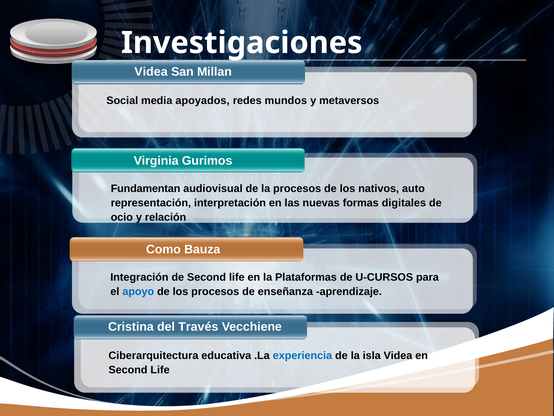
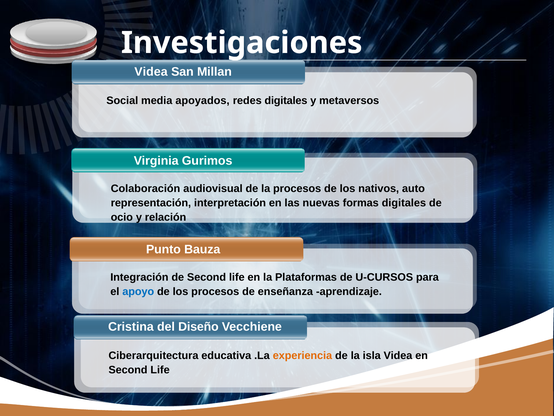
redes mundos: mundos -> digitales (286, 100)
Fundamentan: Fundamentan -> Colaboración (145, 188)
Como: Como -> Punto (163, 249)
Través: Través -> Diseño (198, 326)
experiencia colour: blue -> orange (302, 355)
